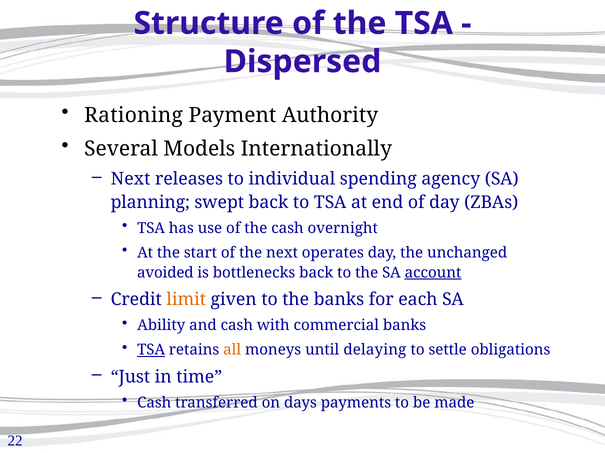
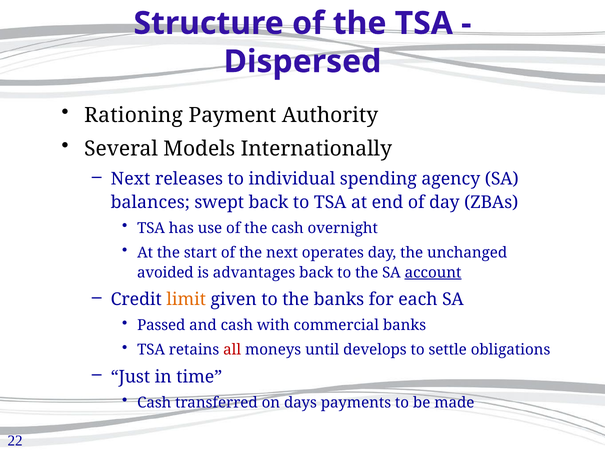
planning: planning -> balances (150, 203)
bottlenecks: bottlenecks -> advantages (254, 273)
Ability: Ability -> Passed (161, 326)
TSA underline: present -> none (151, 351)
all colour: orange -> red (232, 351)
delaying: delaying -> develops (375, 351)
